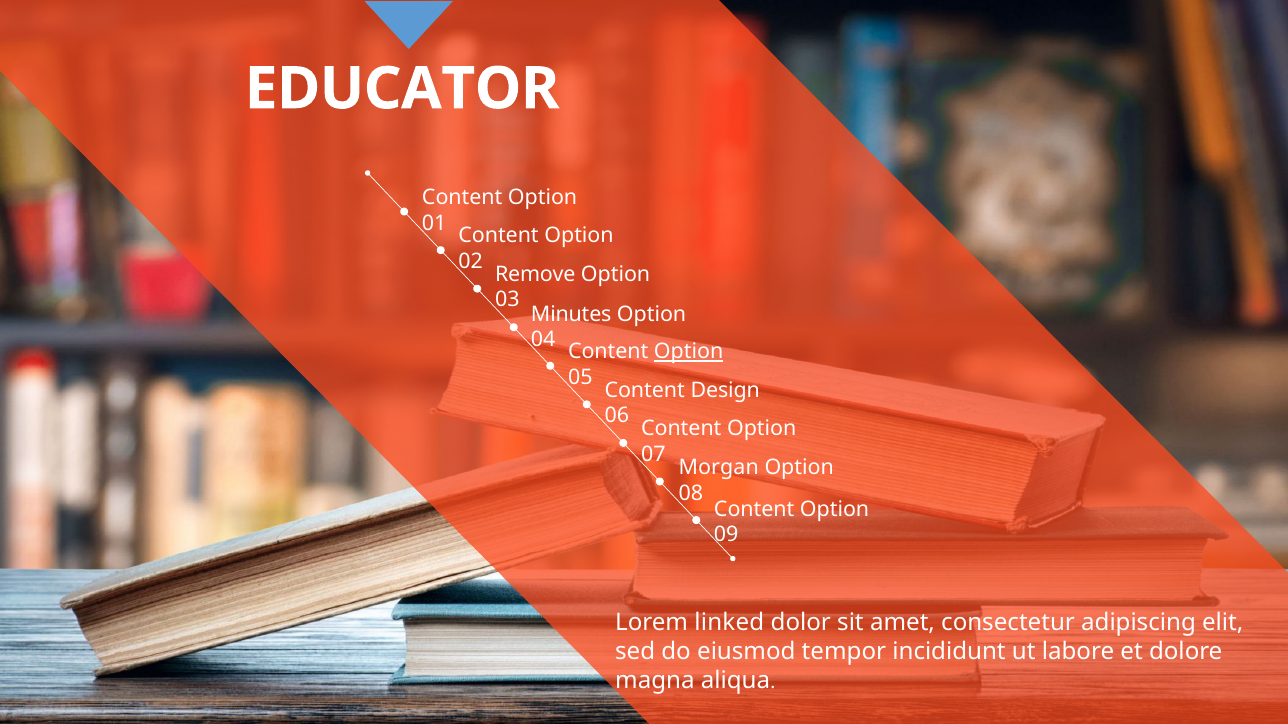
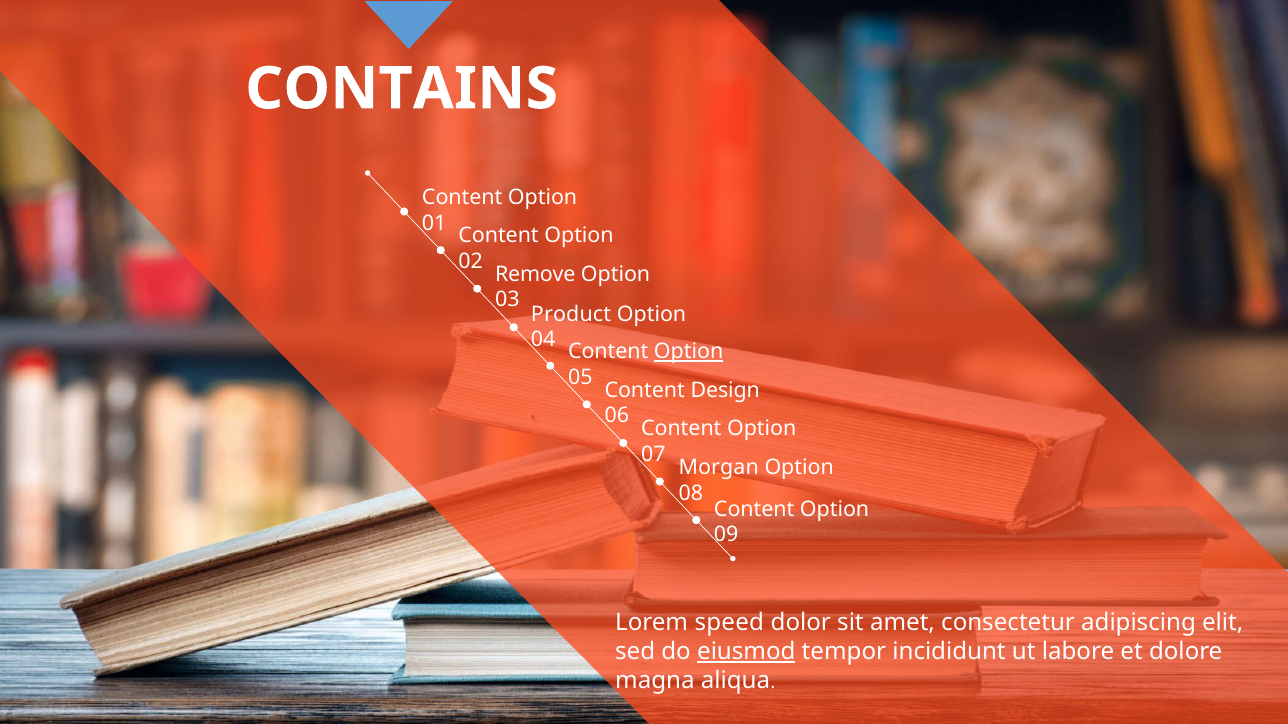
EDUCATOR: EDUCATOR -> CONTAINS (402, 89)
Minutes: Minutes -> Product (571, 314)
linked: linked -> speed (729, 623)
eiusmod underline: none -> present (746, 652)
